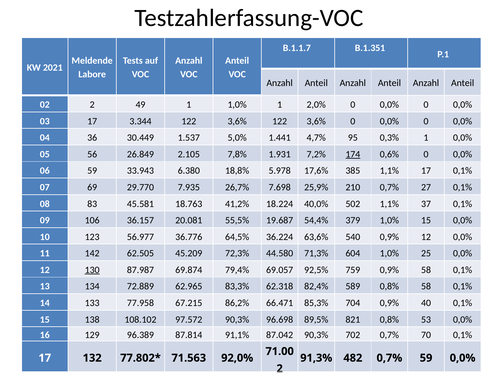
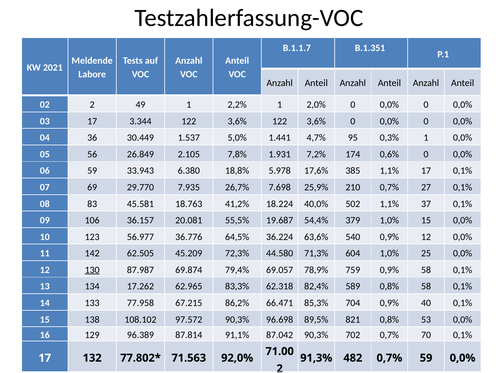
1 1,0%: 1,0% -> 2,2% (237, 105)
174 underline: present -> none (353, 154)
92,5%: 92,5% -> 78,9% (316, 270)
72.889: 72.889 -> 17.262 (140, 287)
